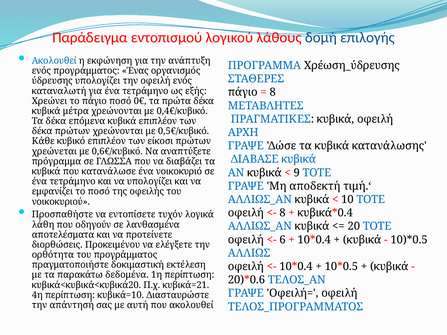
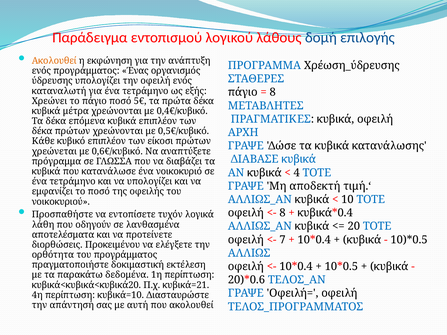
Ακολουθεί colour: blue -> orange (54, 61)
0€: 0€ -> 5€ (140, 101)
9: 9 -> 4 (297, 173)
6: 6 -> 7 (282, 240)
